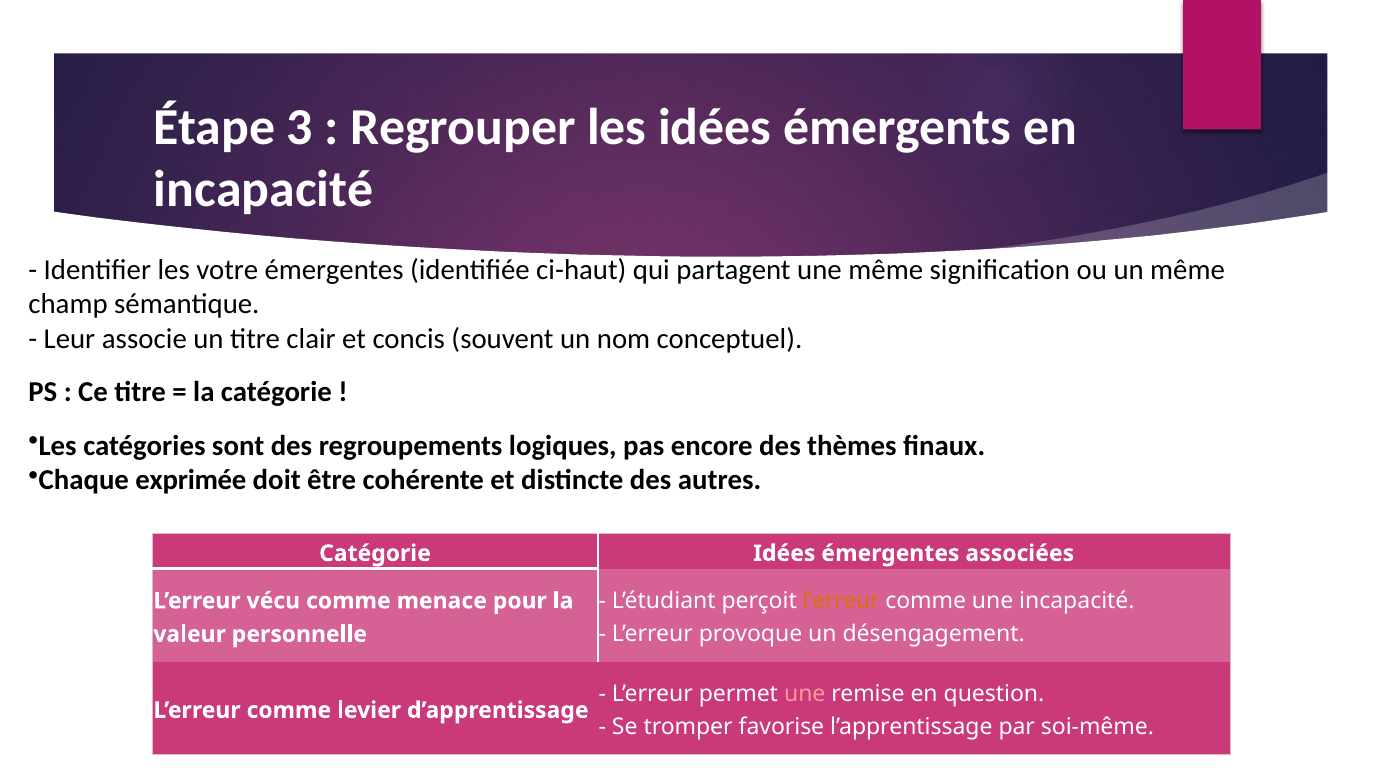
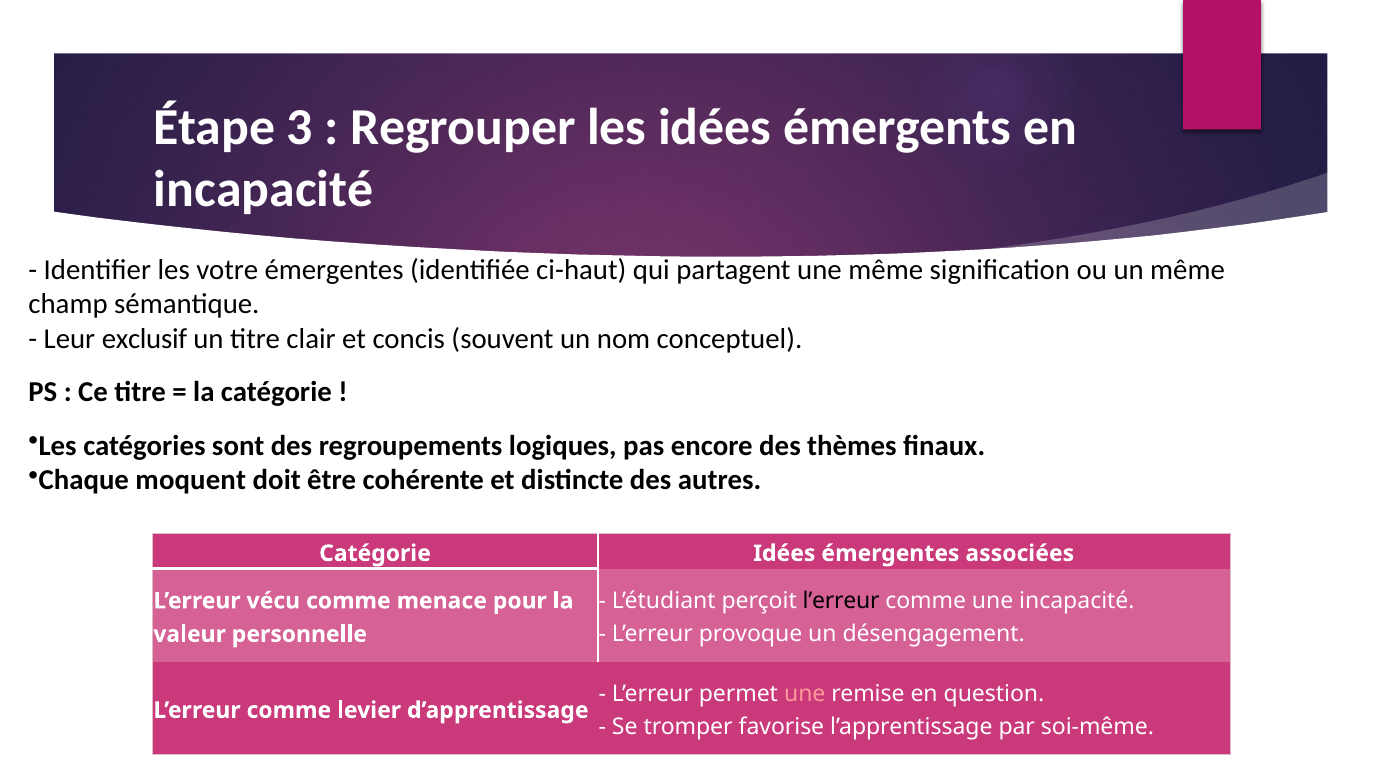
associe: associe -> exclusif (144, 339)
exprimée: exprimée -> moquent (191, 481)
l’erreur colour: orange -> black (841, 601)
